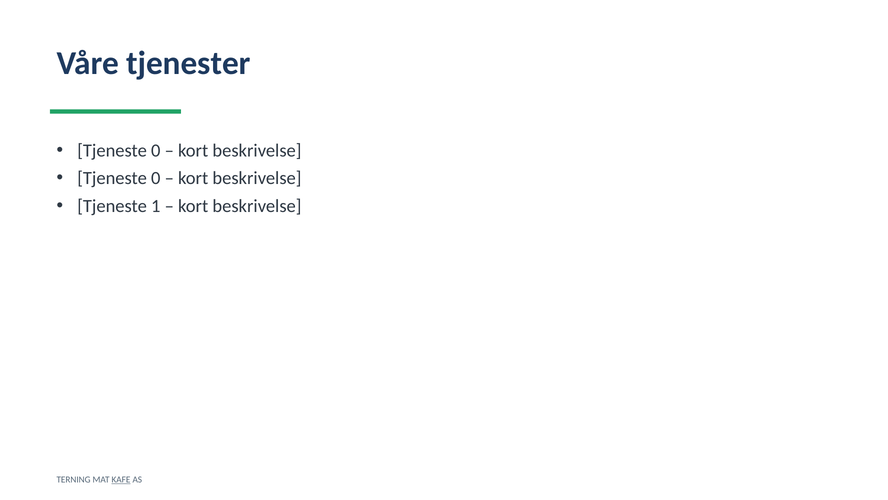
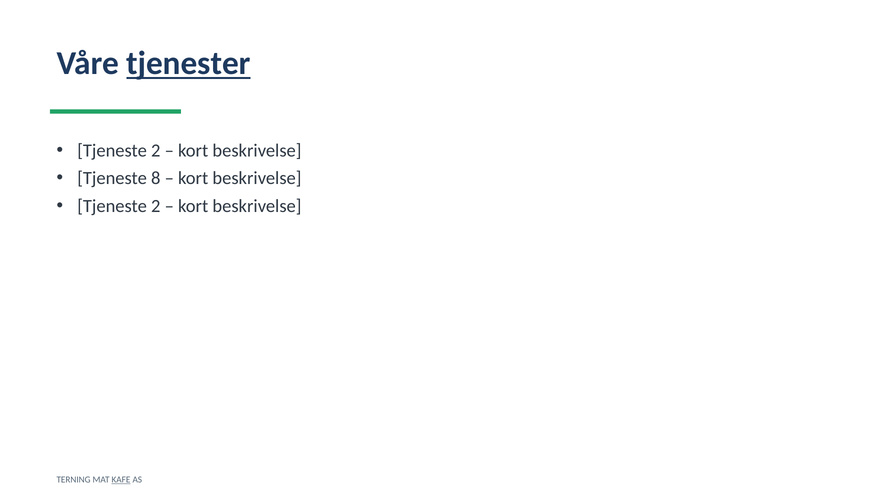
tjenester underline: none -> present (188, 63)
0: 0 -> 2 (156, 150)
0: 0 -> 8 (156, 178)
1: 1 -> 2 (156, 206)
